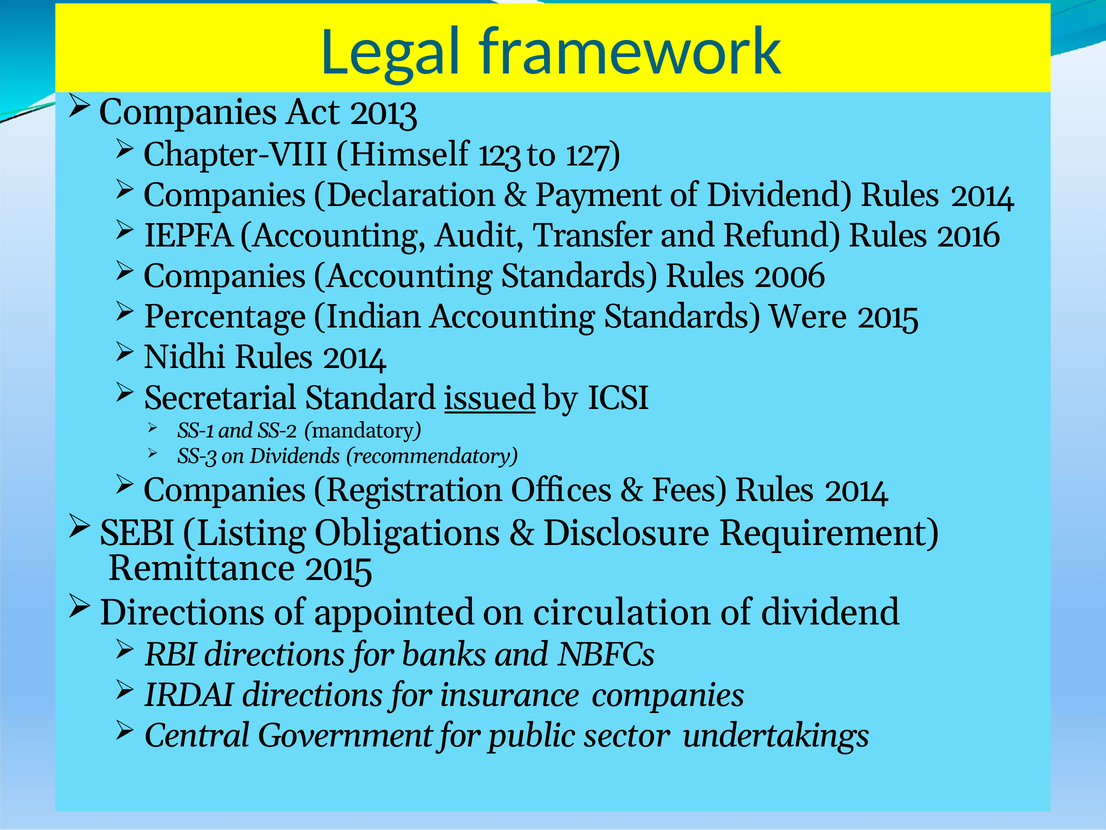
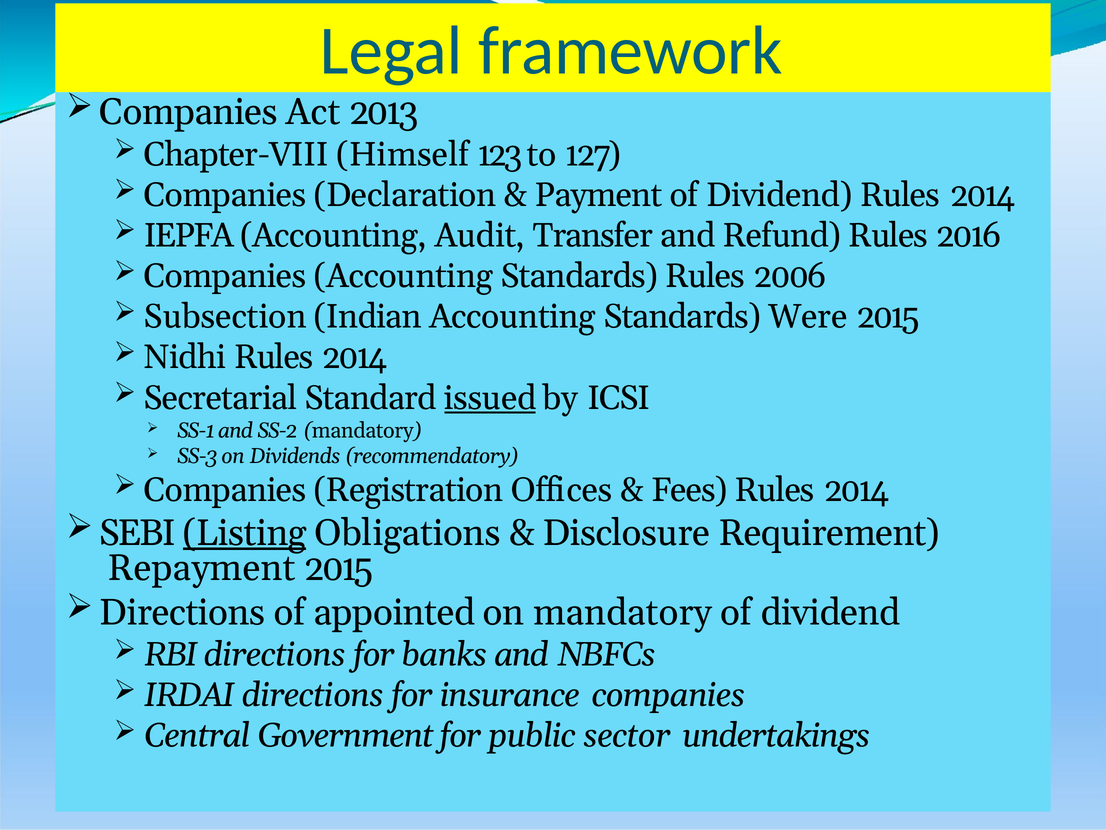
Percentage: Percentage -> Subsection (225, 317)
Listing underline: none -> present (245, 533)
Remittance: Remittance -> Repayment (201, 568)
on circulation: circulation -> mandatory (623, 612)
